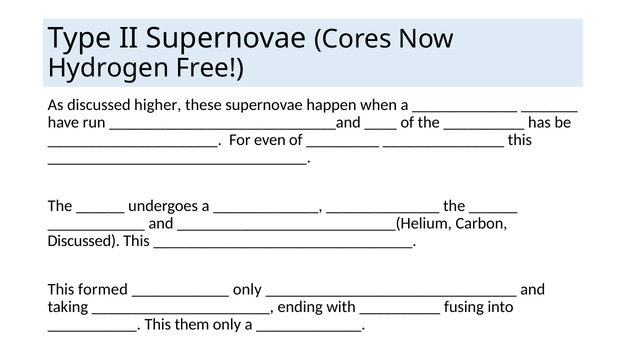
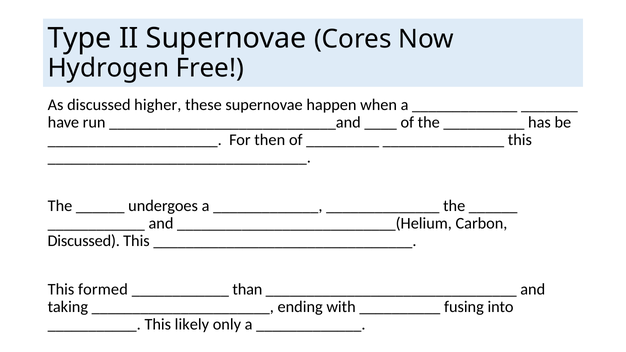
even: even -> then (270, 140)
only: only -> than (247, 289)
them: them -> likely (192, 324)
